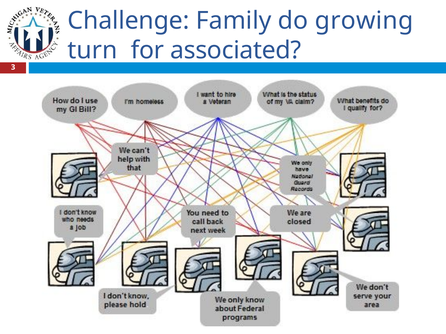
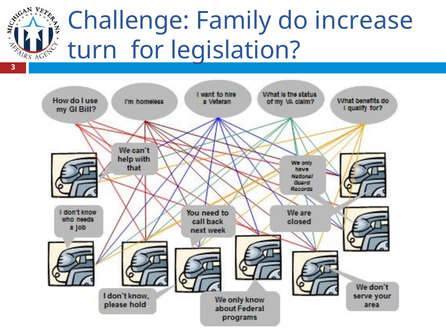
growing: growing -> increase (364, 21)
associated: associated -> legislation (236, 50)
